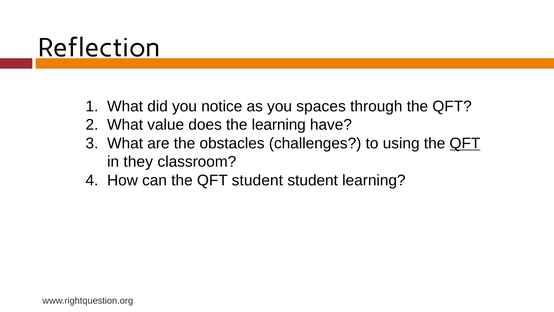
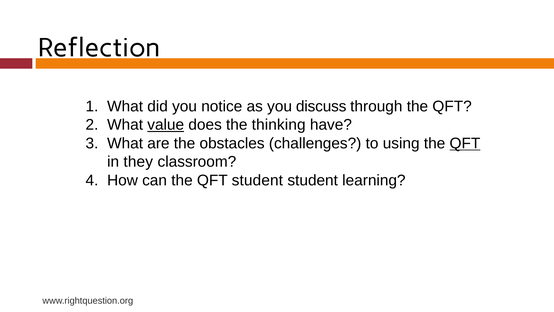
spaces: spaces -> discuss (321, 106)
value underline: none -> present (166, 125)
the learning: learning -> thinking (279, 125)
